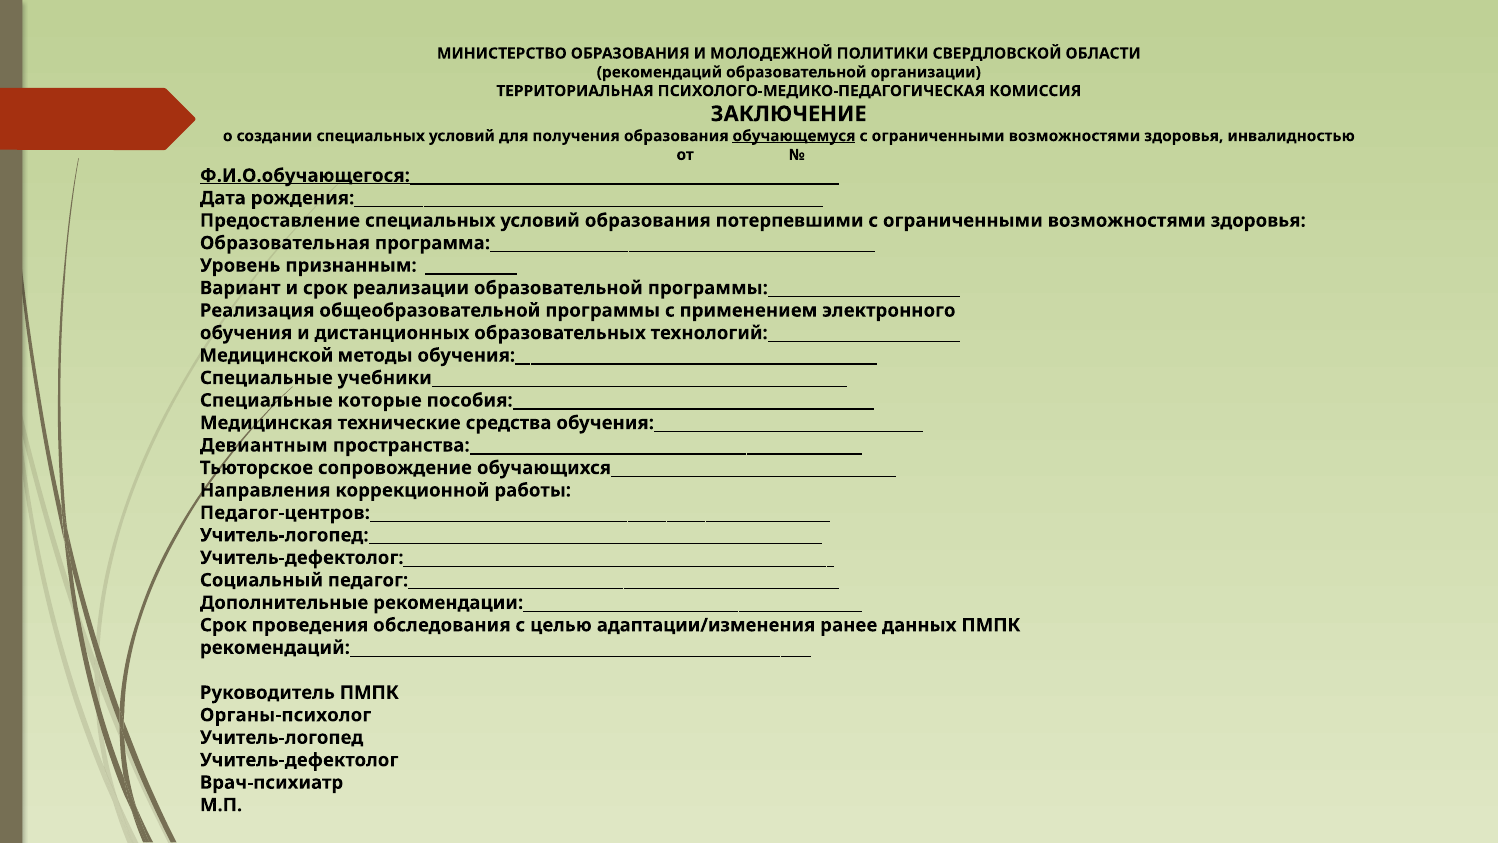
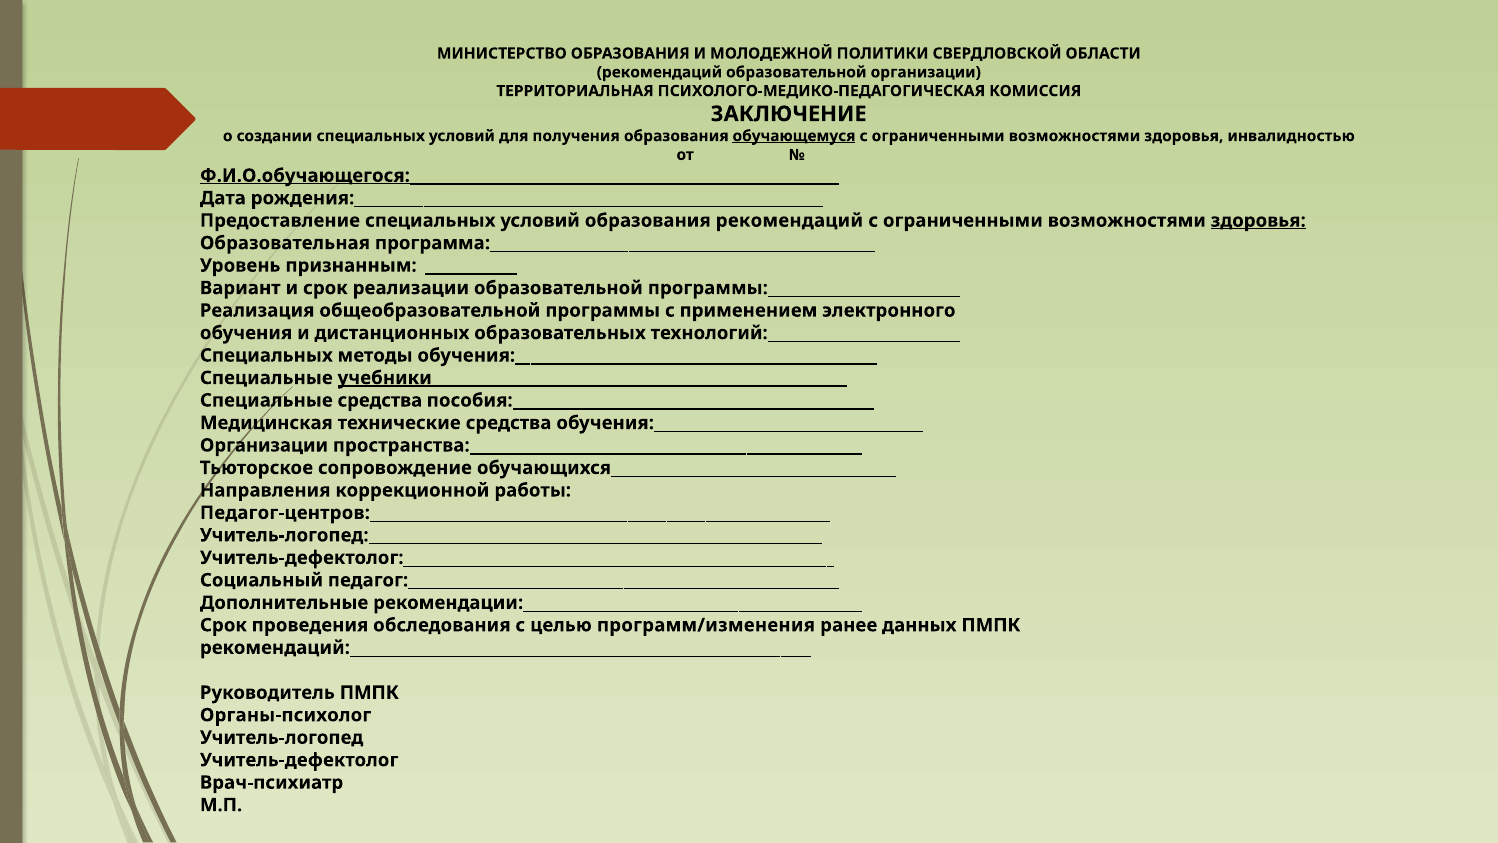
образования потерпевшими: потерпевшими -> рекомендаций (789, 220)
здоровья underline: none -> present (1258, 220)
Медицинской: Медицинской -> Специальных (266, 355)
учебники______________________________________________________ underline: none -> present (592, 378)
Специальные которые: которые -> средства (380, 400)
Девиантным: Девиантным -> Организации (264, 445)
адаптации/изменения: адаптации/изменения -> программ/изменения (706, 625)
